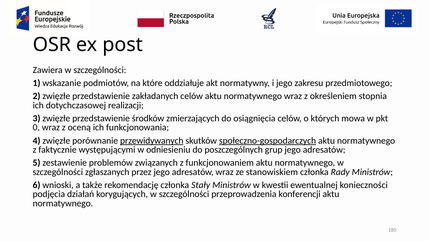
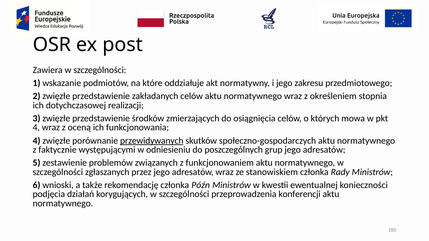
0: 0 -> 4 (36, 128)
społeczno-gospodarczych underline: present -> none (268, 141)
Stały: Stały -> Późn (201, 185)
